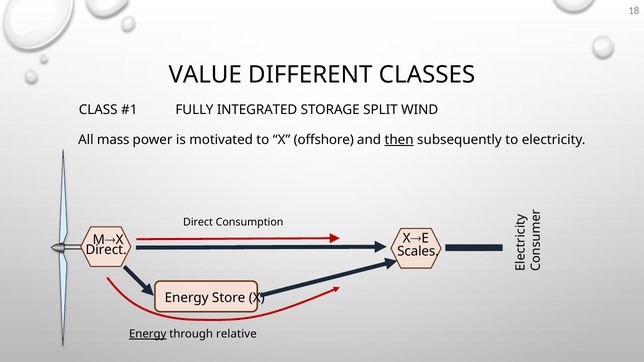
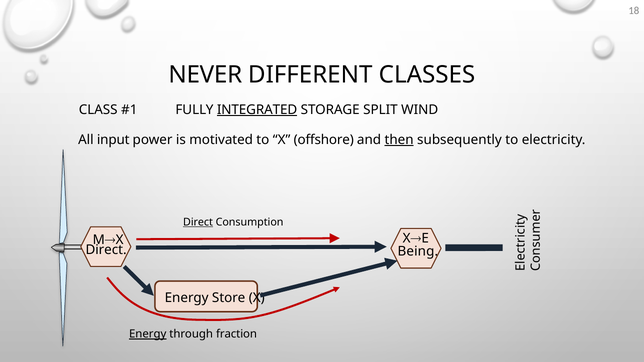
VALUE: VALUE -> NEVER (205, 75)
INTEGRATED underline: none -> present (257, 110)
mass: mass -> input (113, 140)
Direct underline: none -> present (198, 222)
Scales: Scales -> Being (418, 252)
relative: relative -> fraction (237, 334)
